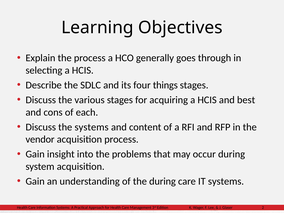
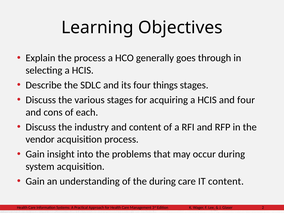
and best: best -> four (246, 100)
the systems: systems -> industry (92, 127)
IT systems: systems -> content (226, 181)
